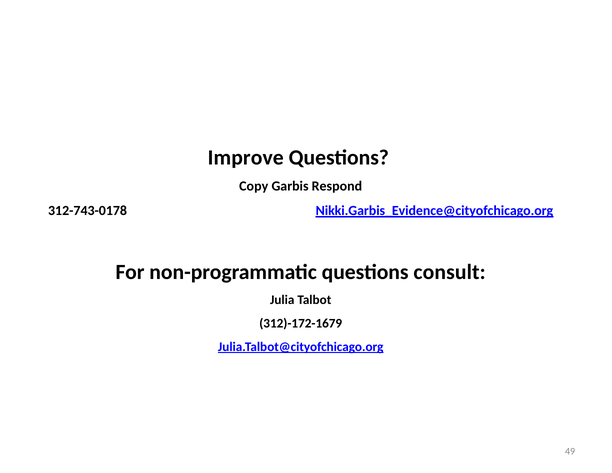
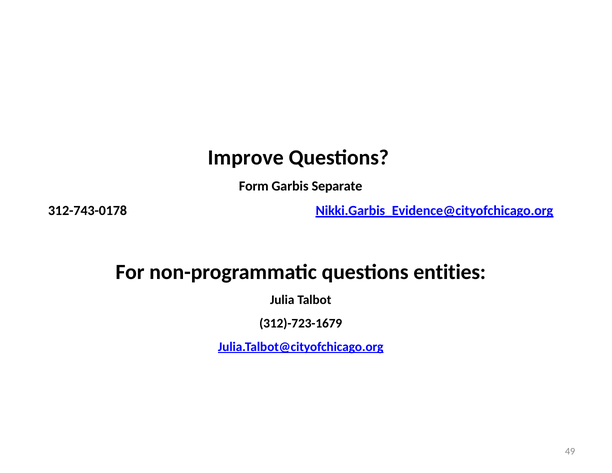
Copy: Copy -> Form (254, 186)
Respond: Respond -> Separate (337, 186)
consult: consult -> entities (450, 272)
312)-172-1679: 312)-172-1679 -> 312)-723-1679 (301, 323)
